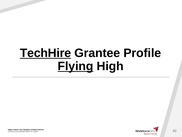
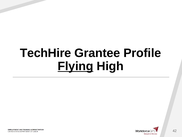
TechHire underline: present -> none (46, 53)
